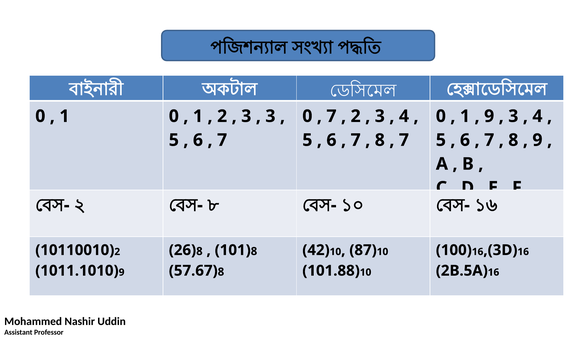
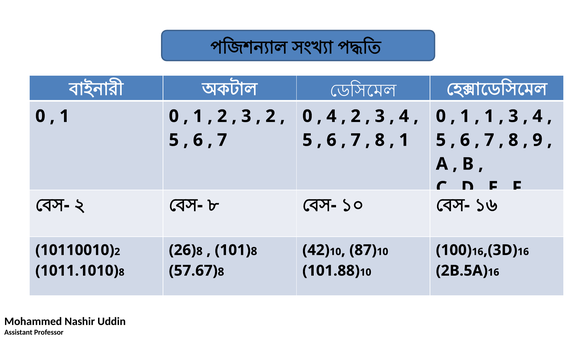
3: 3 -> 2 (270, 116)
7: 7 -> 4 (331, 116)
9: 9 -> 1 (489, 116)
7: 7 -> 1 (404, 140)
9: 9 -> 8 (122, 273)
